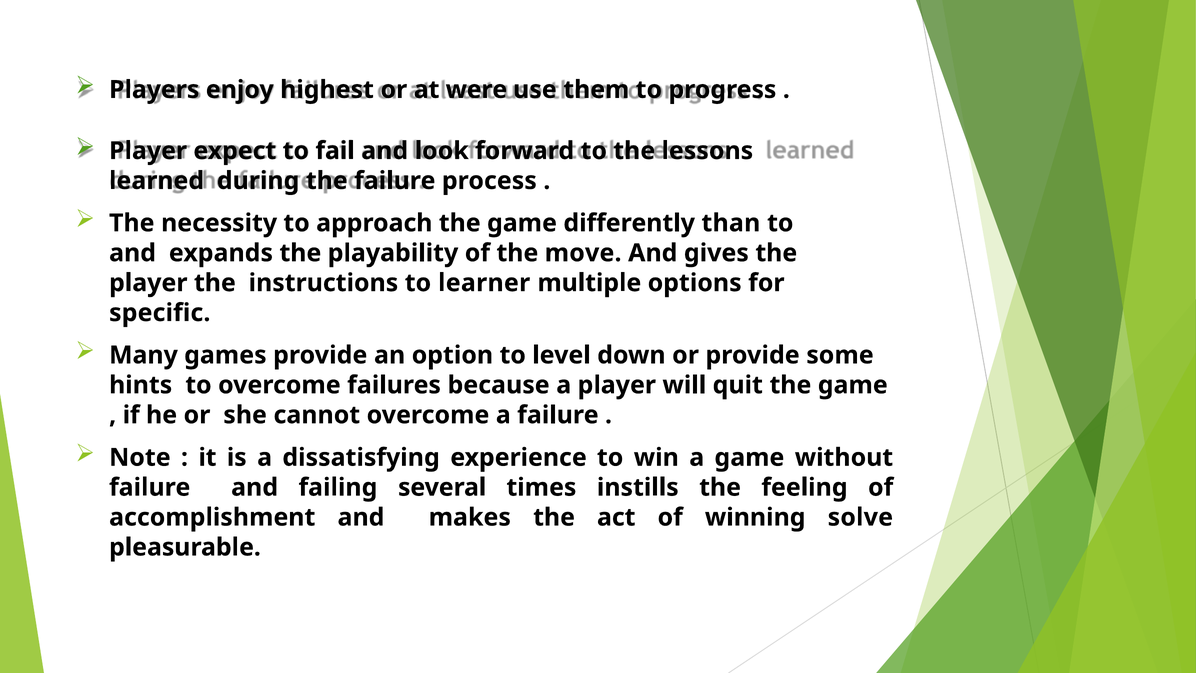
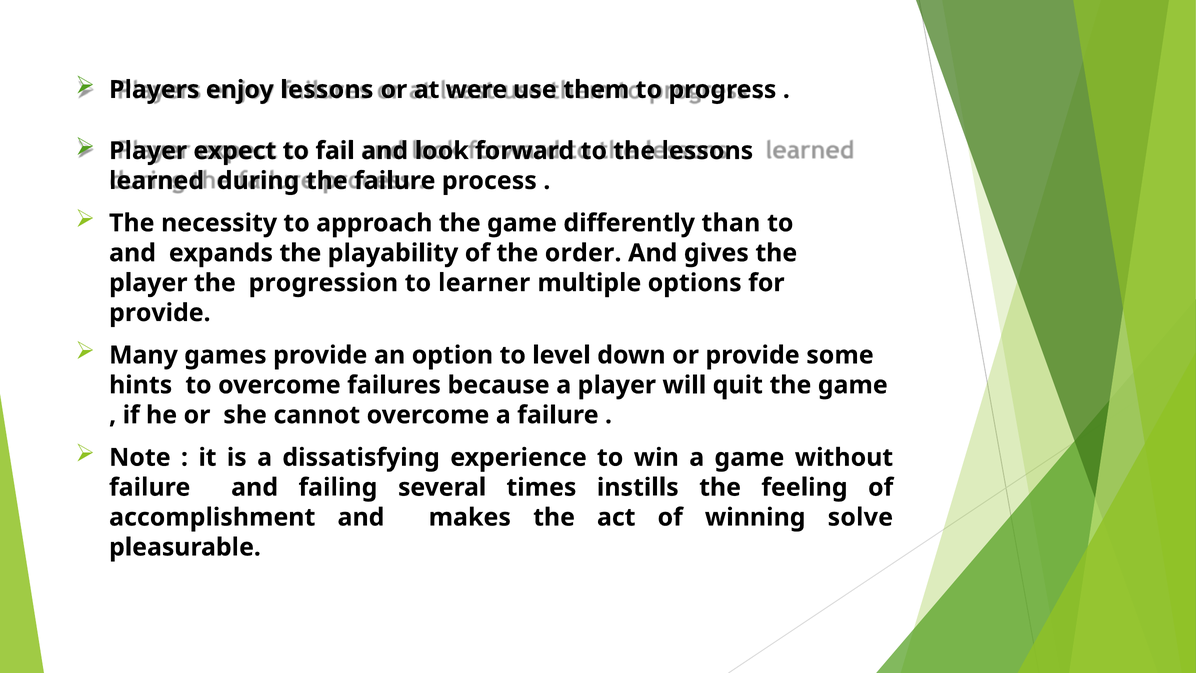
enjoy highest: highest -> lessons (327, 90)
move: move -> order (583, 253)
instructions: instructions -> progression (323, 283)
specific: specific -> provide (160, 313)
